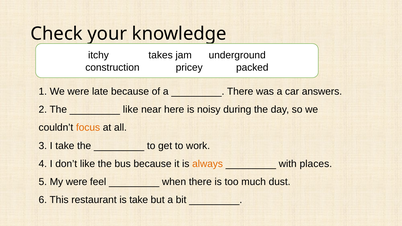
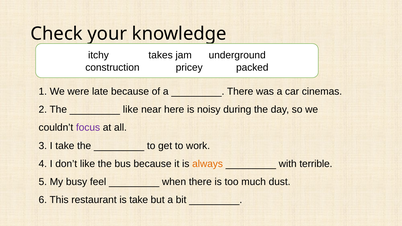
answers: answers -> cinemas (322, 91)
focus colour: orange -> purple (88, 128)
places: places -> terrible (316, 164)
My were: were -> busy (77, 182)
